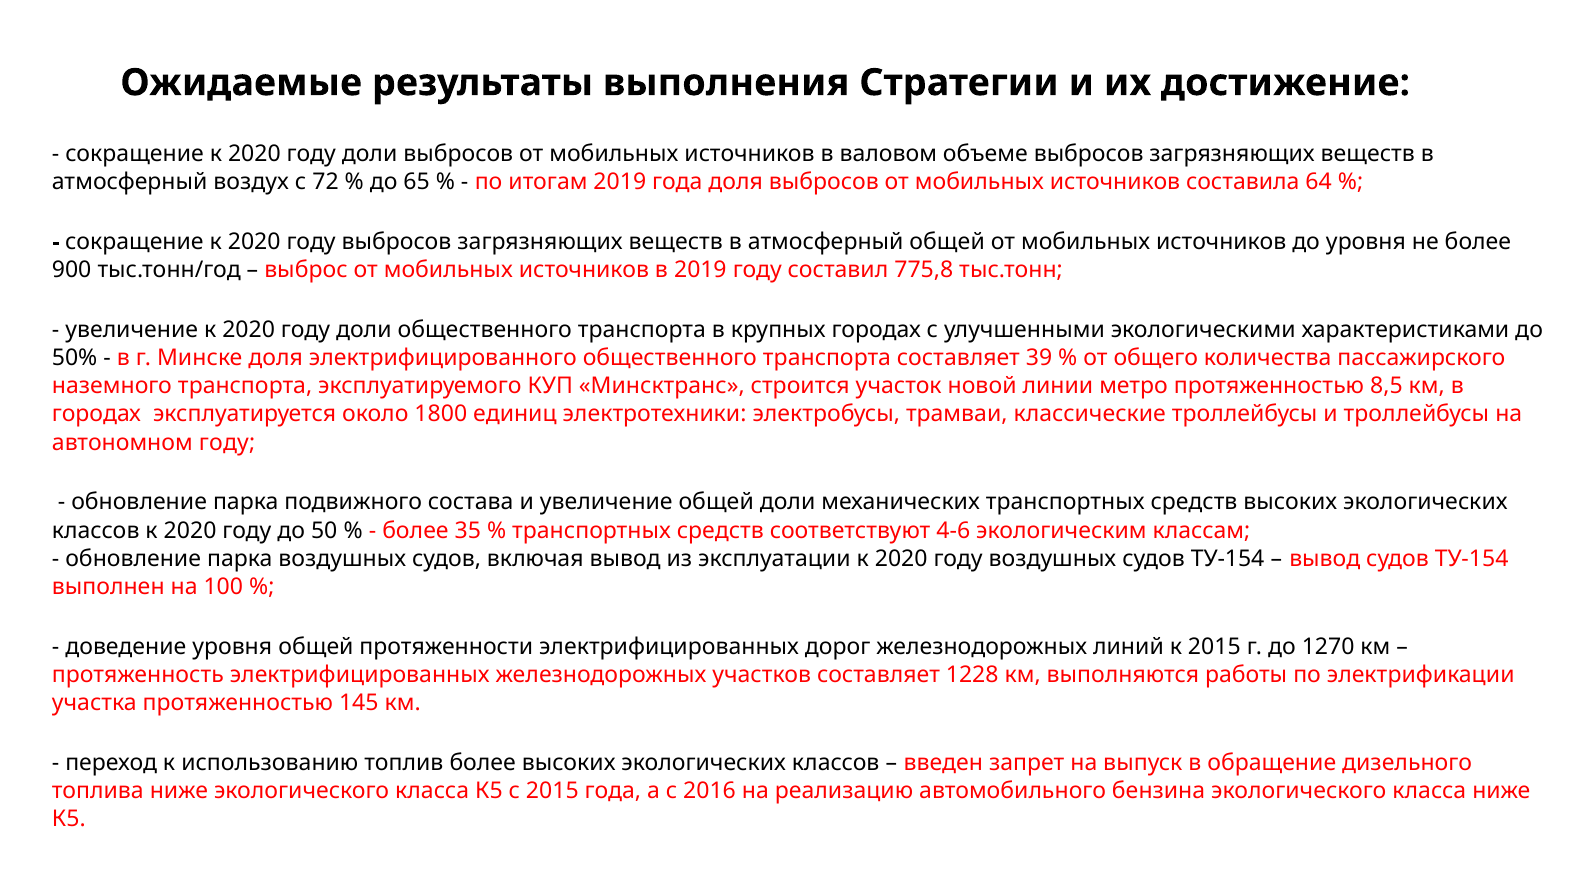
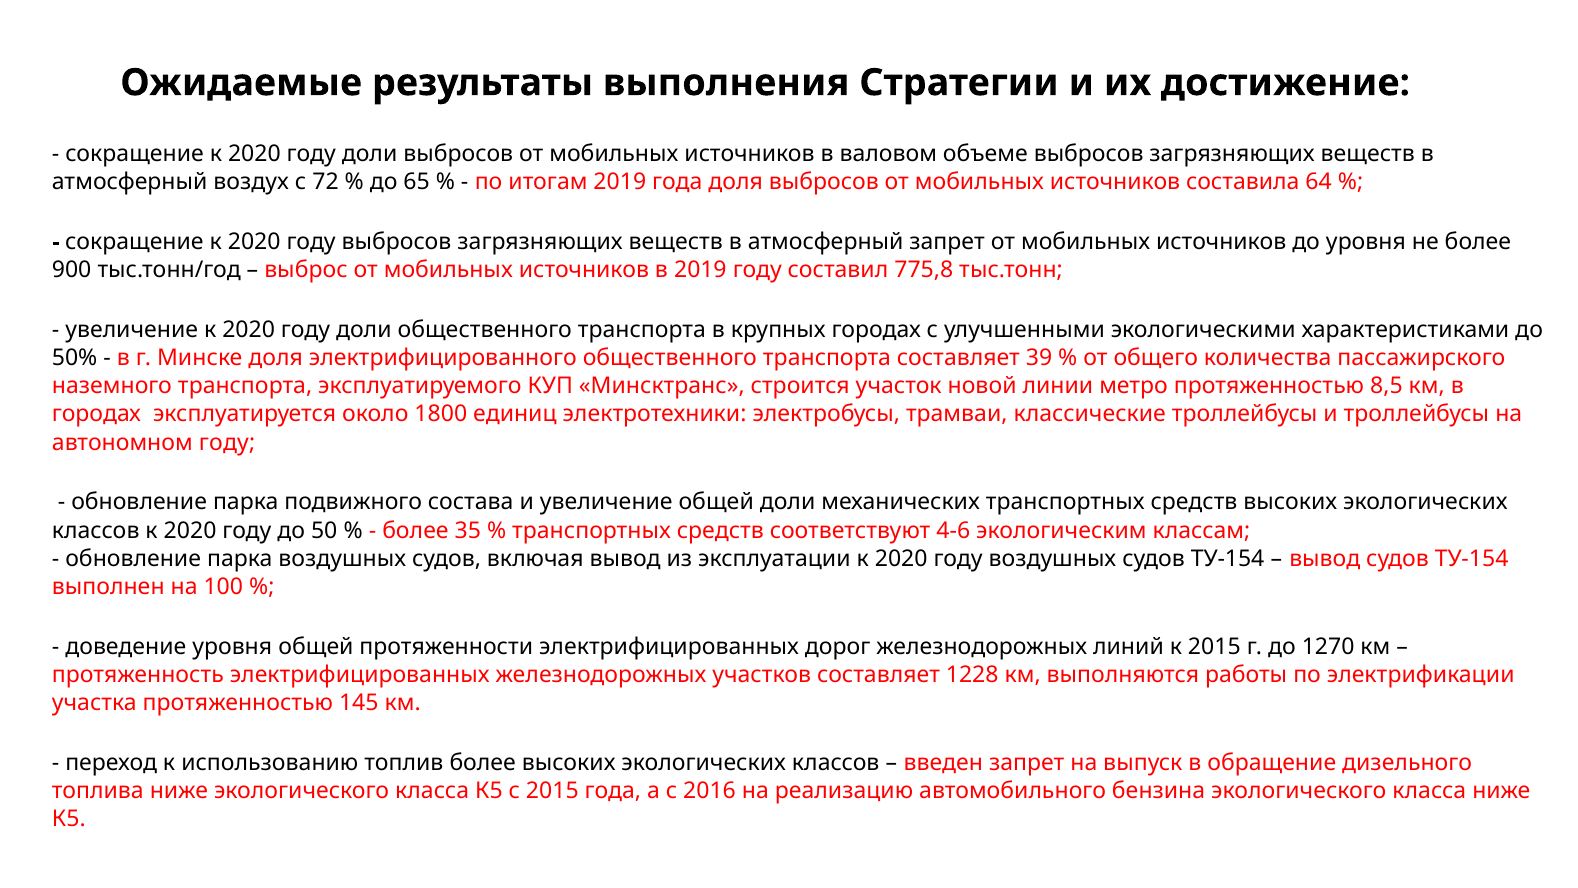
атмосферный общей: общей -> запрет (947, 242)
